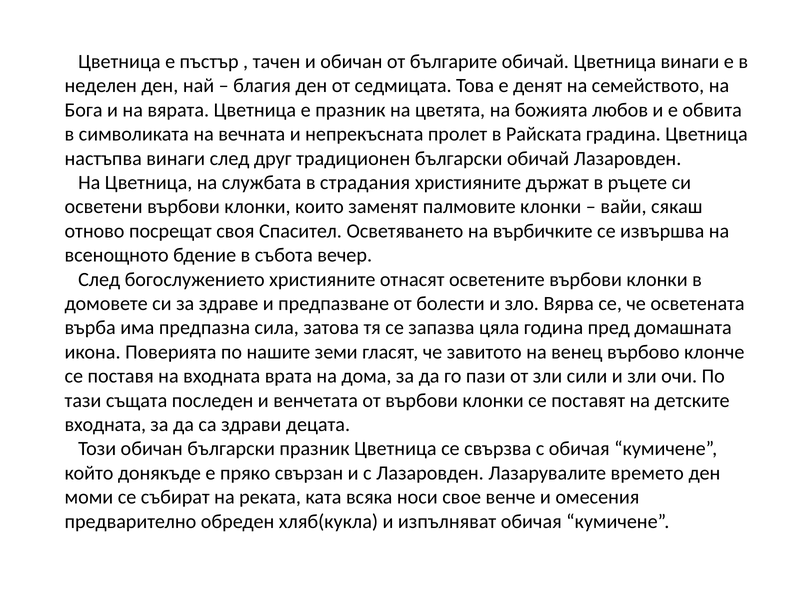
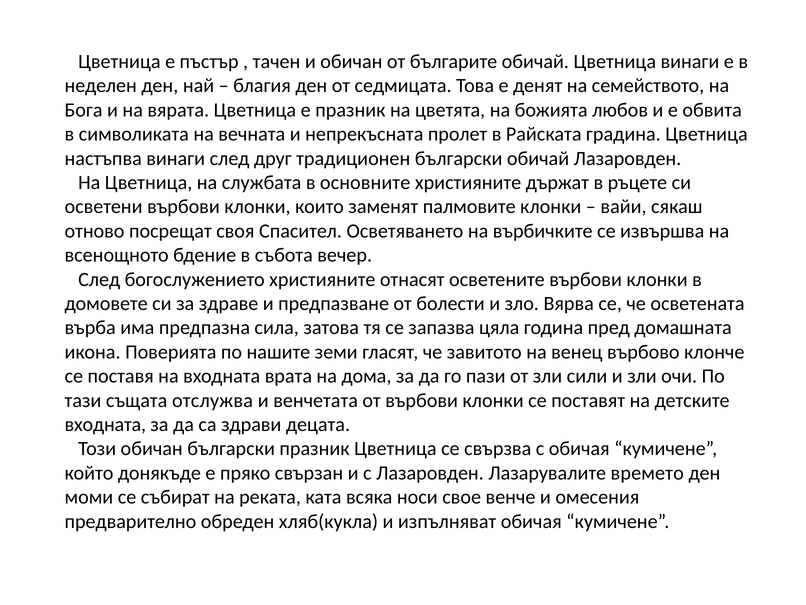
страдания: страдания -> основните (365, 182)
последен: последен -> отслужва (212, 400)
